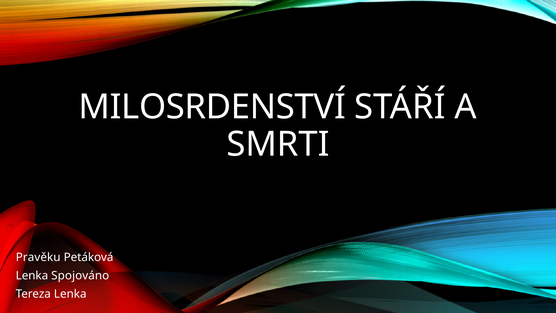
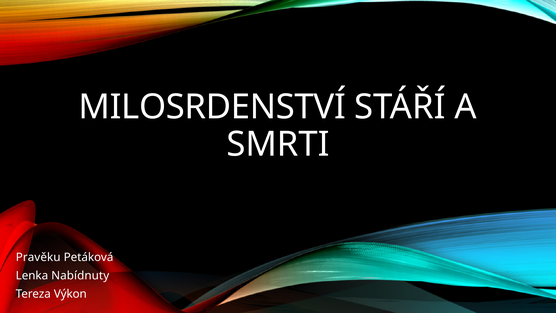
Spojováno: Spojováno -> Nabídnuty (80, 275)
Tereza Lenka: Lenka -> Výkon (70, 294)
